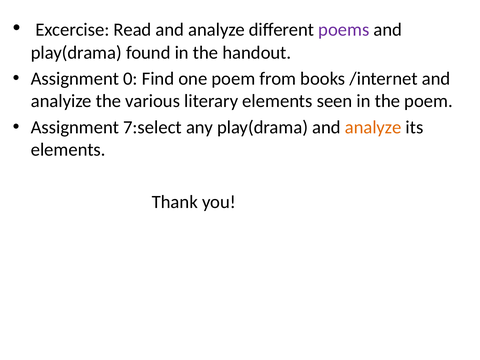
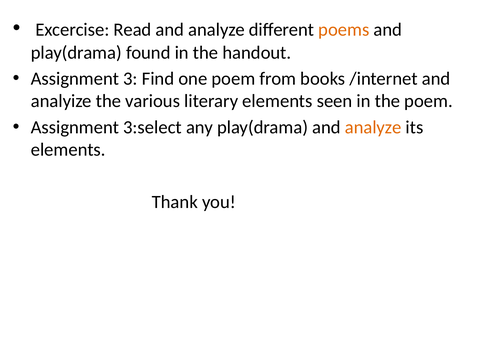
poems colour: purple -> orange (344, 30)
0: 0 -> 3 (130, 79)
7:select: 7:select -> 3:select (153, 127)
